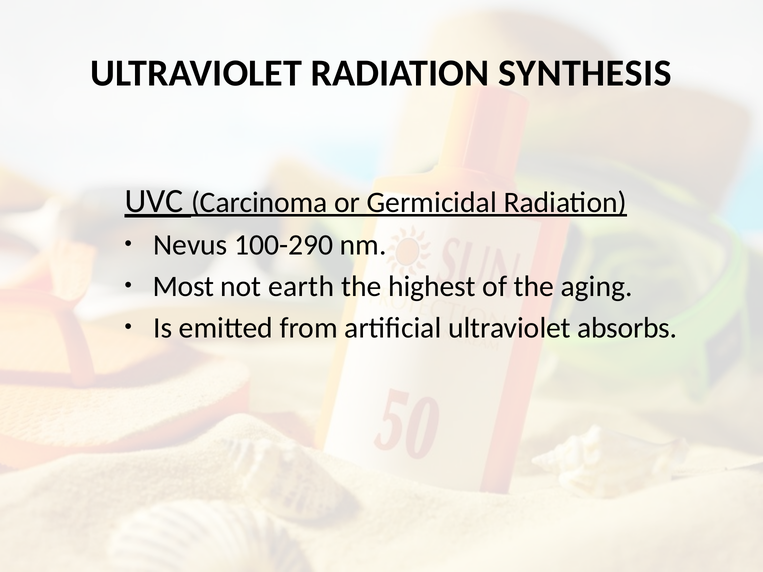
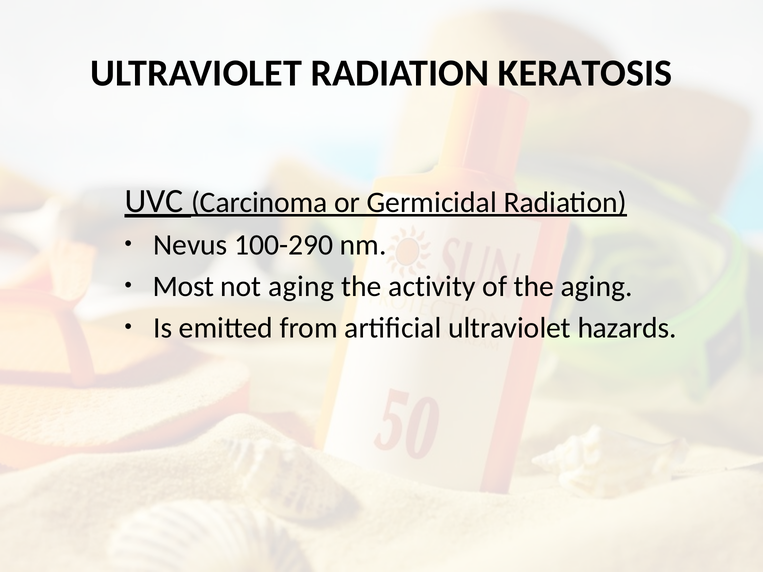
SYNTHESIS: SYNTHESIS -> KERATOSIS (585, 73)
not earth: earth -> aging (301, 287)
highest: highest -> activity (432, 287)
absorbs: absorbs -> hazards (627, 328)
